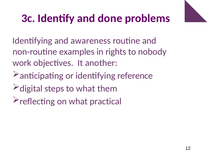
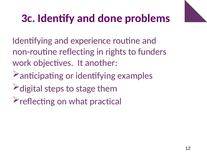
awareness: awareness -> experience (91, 41)
non-routine examples: examples -> reflecting (77, 52)
nobody: nobody -> funders (152, 52)
reference: reference -> examples (135, 76)
to what: what -> stage (86, 89)
